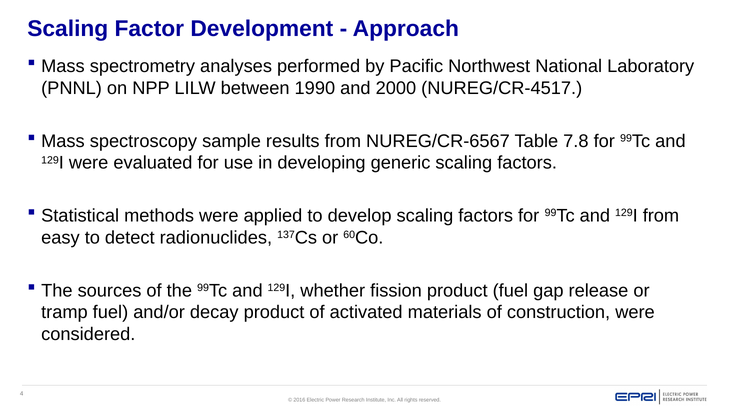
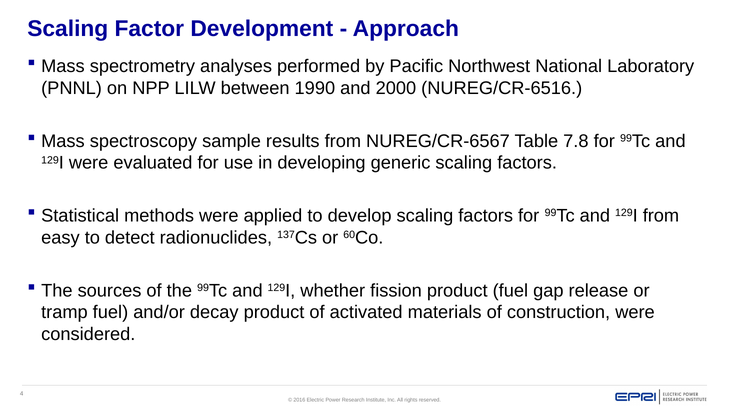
NUREG/CR-4517: NUREG/CR-4517 -> NUREG/CR-6516 (502, 88)
